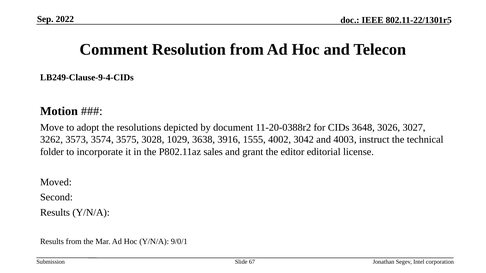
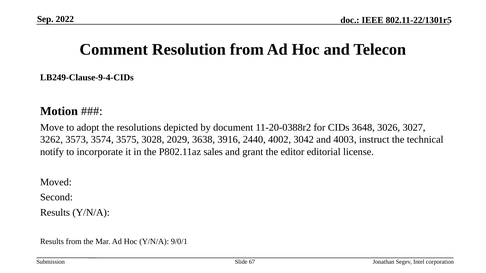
1029: 1029 -> 2029 (178, 140)
1555: 1555 -> 2440 (254, 140)
folder: folder -> notify (52, 152)
